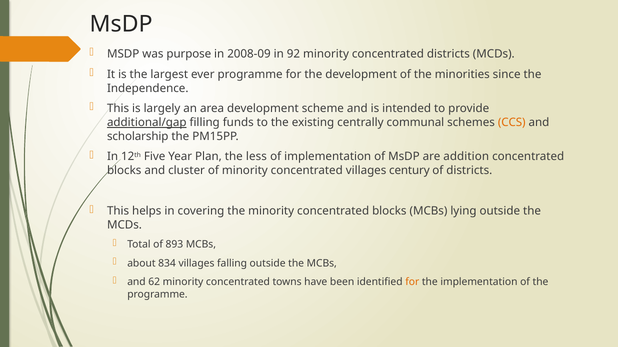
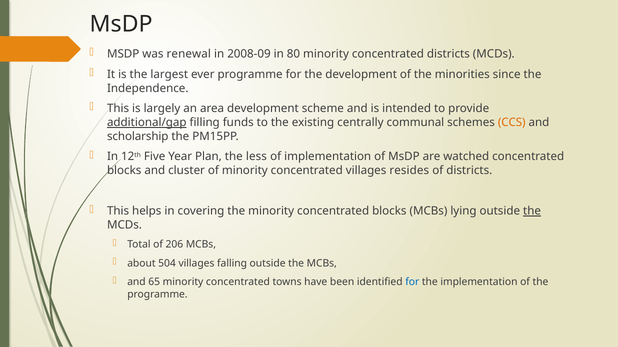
purpose: purpose -> renewal (189, 54)
92: 92 -> 80 (293, 54)
addition: addition -> watched (466, 157)
century: century -> resides (409, 171)
the underline: none -> present (532, 212)
893: 893 -> 206 (174, 245)
834: 834 -> 504 (167, 264)
62: 62 -> 65 (154, 282)
for colour: orange -> blue (412, 282)
